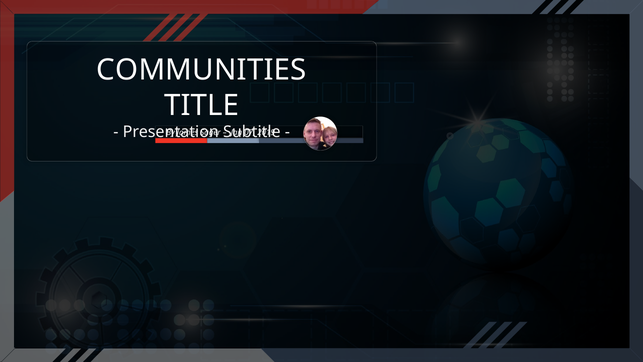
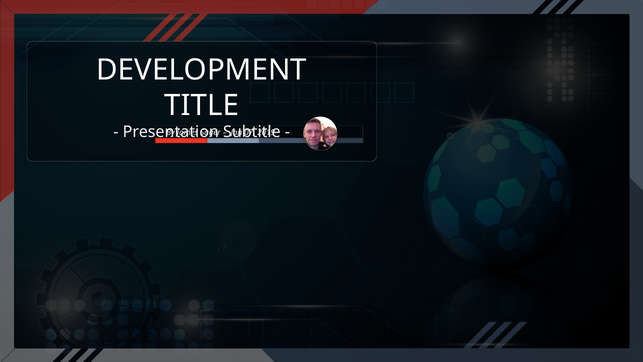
COMMUNITIES: COMMUNITIES -> DEVELOPMENT (202, 70)
